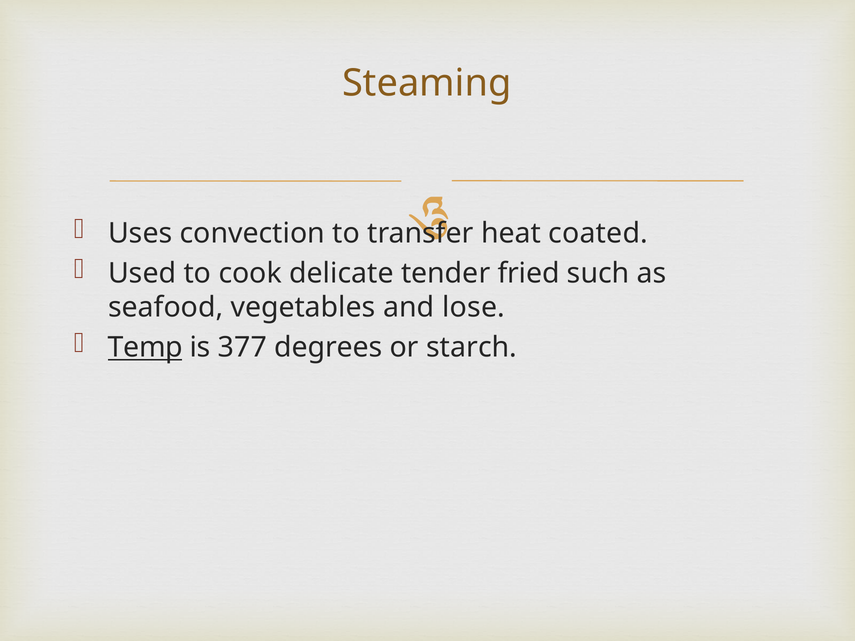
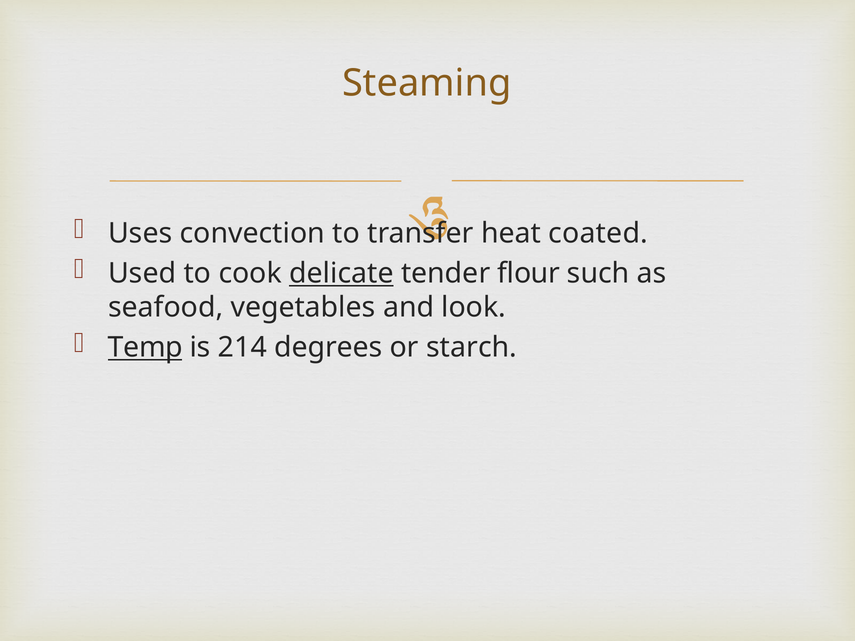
delicate underline: none -> present (341, 273)
fried: fried -> flour (529, 273)
lose: lose -> look (474, 308)
377: 377 -> 214 (242, 348)
